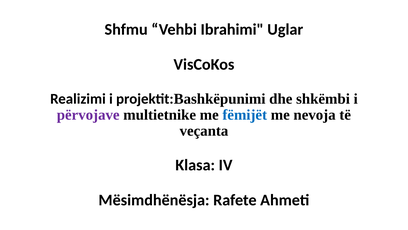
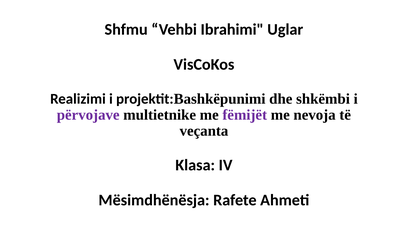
fëmijët colour: blue -> purple (245, 115)
